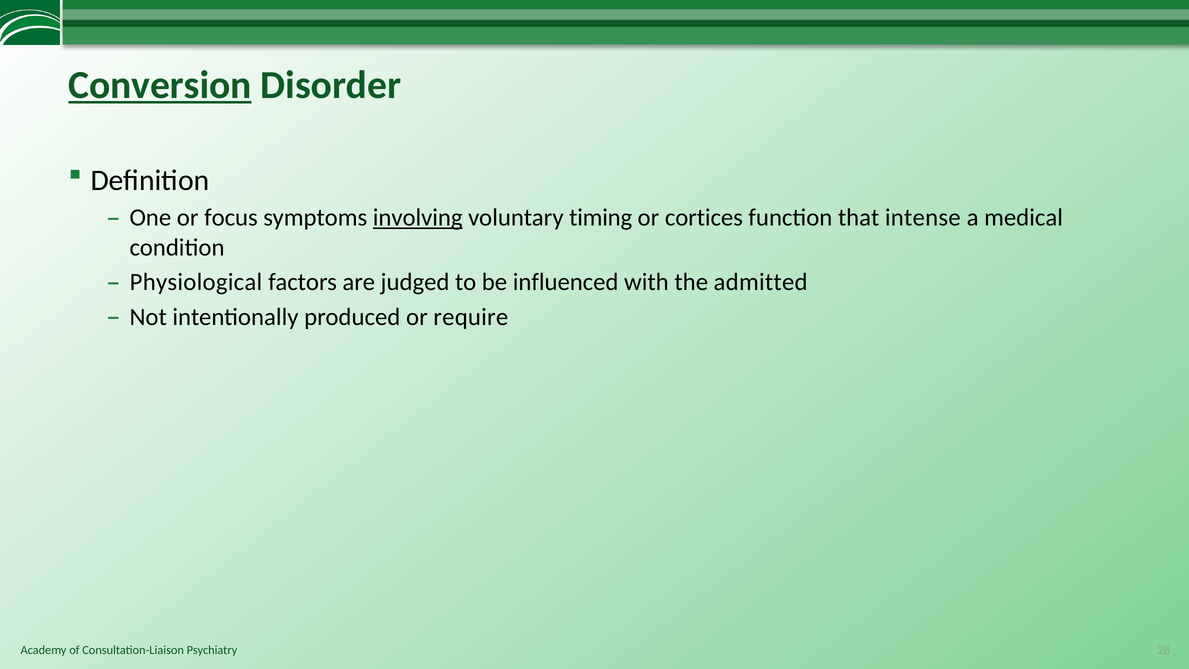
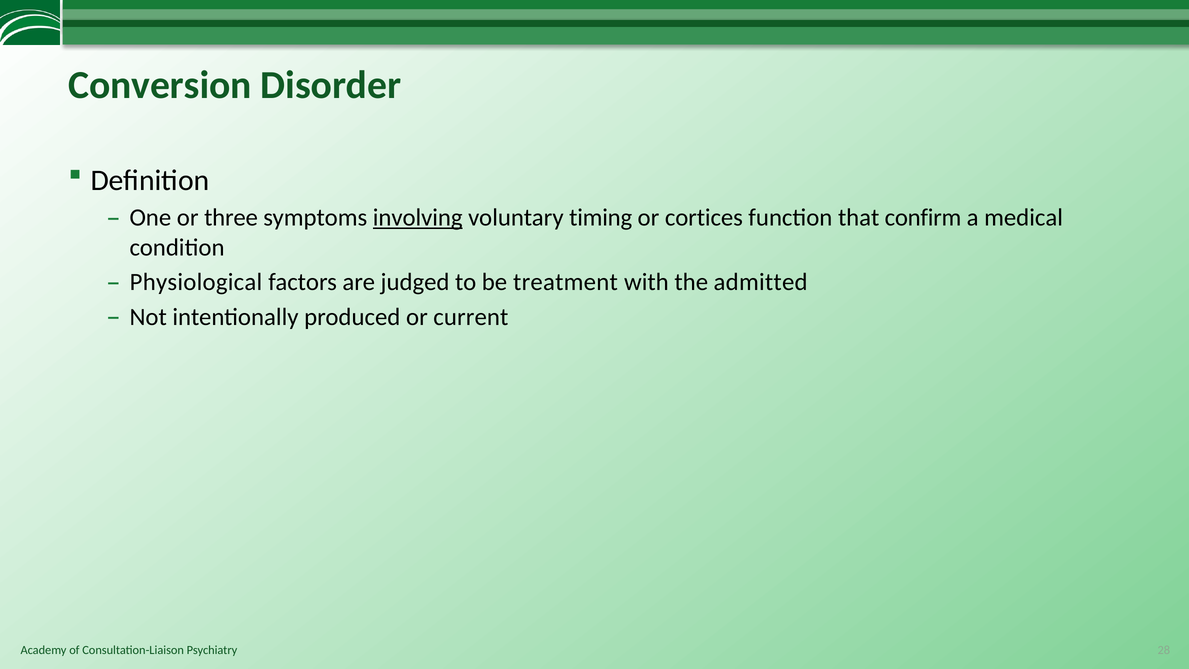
Conversion underline: present -> none (160, 85)
focus: focus -> three (231, 218)
intense: intense -> confirm (923, 218)
influenced: influenced -> treatment (565, 282)
require: require -> current (471, 317)
